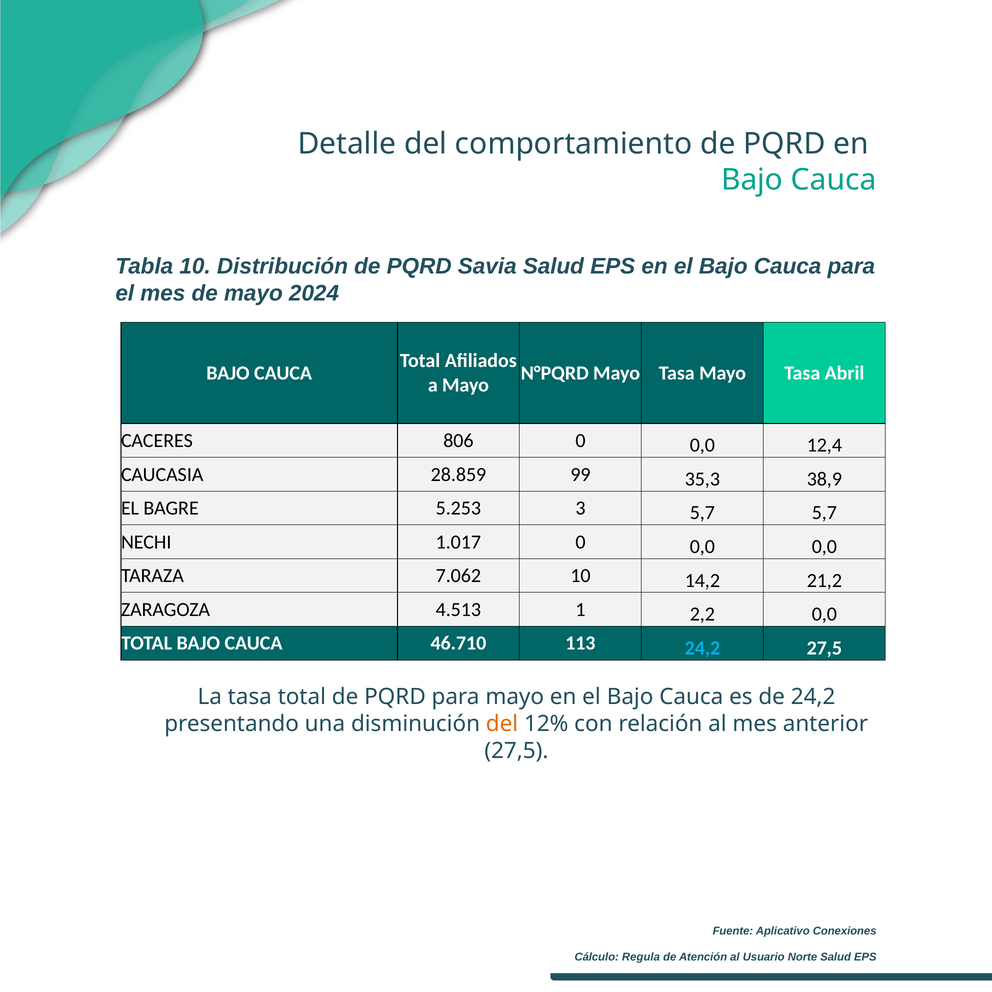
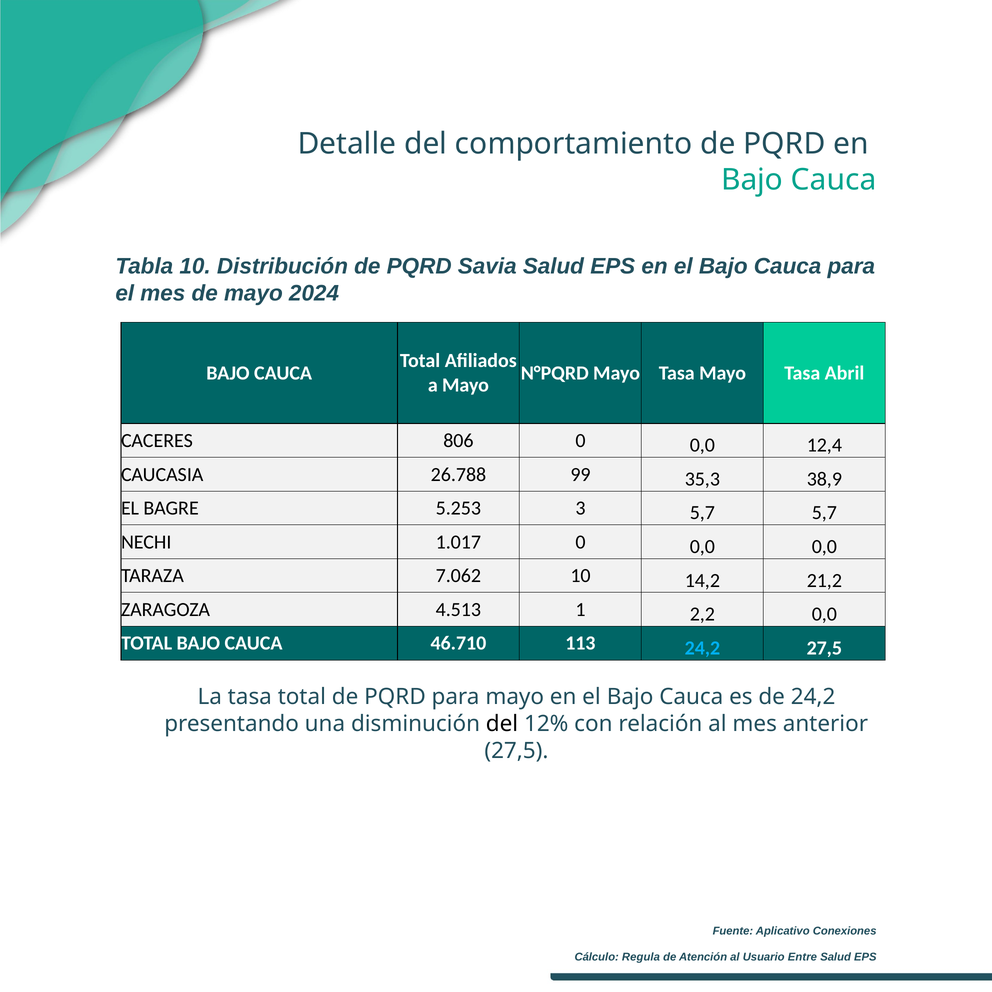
28.859: 28.859 -> 26.788 (458, 474)
del colour: orange -> black (502, 724)
Norte: Norte -> Entre (802, 957)
